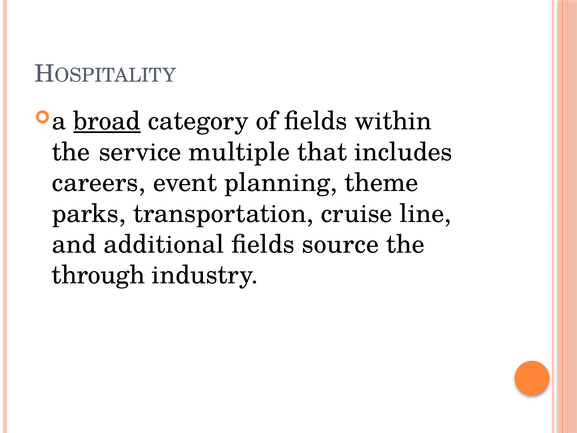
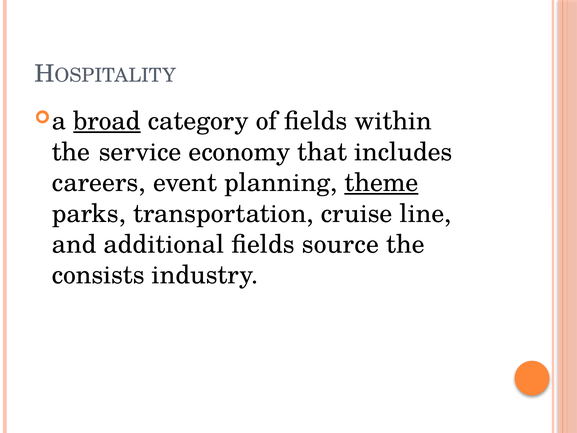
multiple: multiple -> economy (239, 152)
theme underline: none -> present (381, 183)
through: through -> consists (98, 275)
